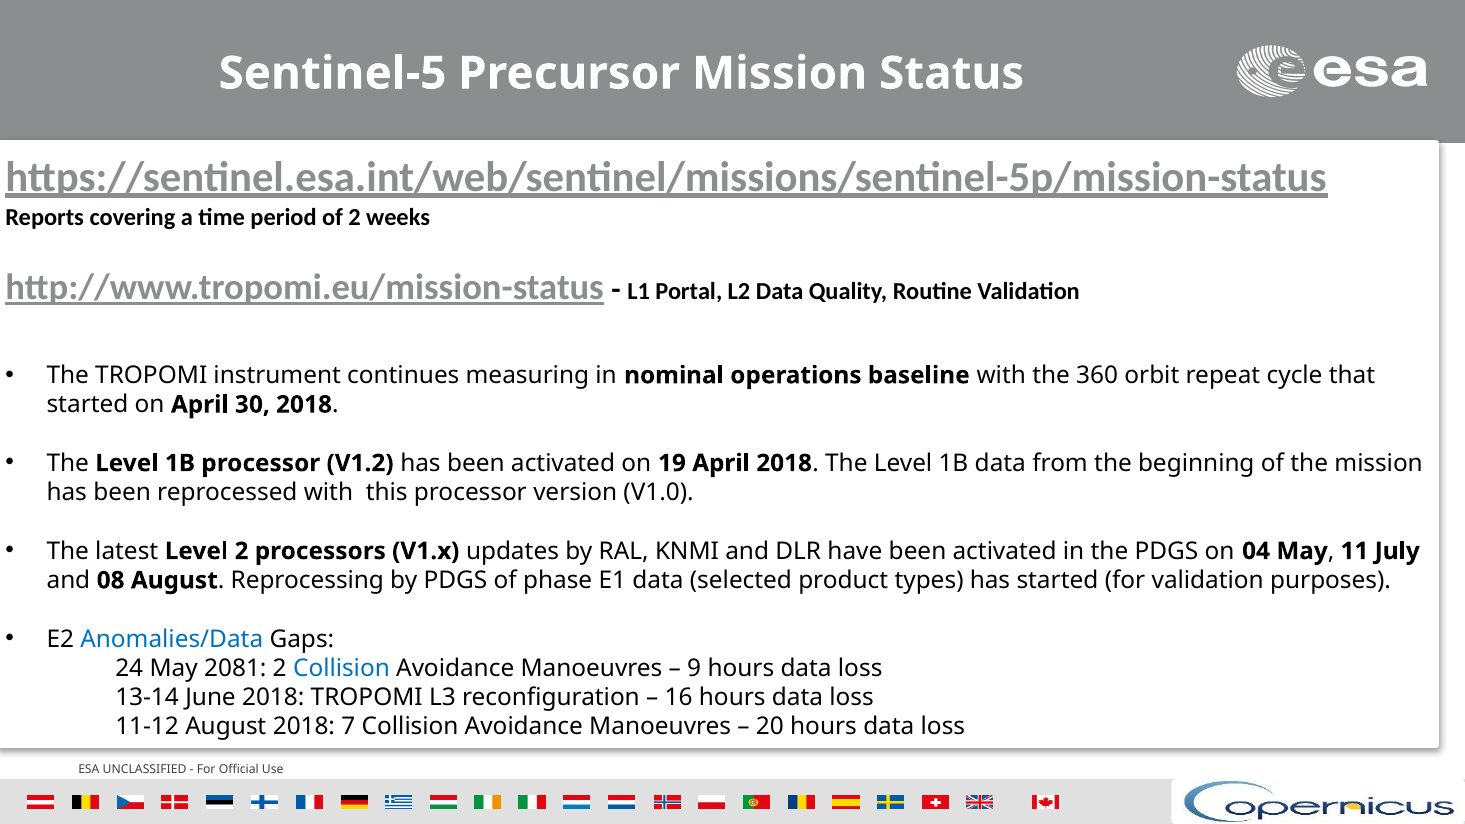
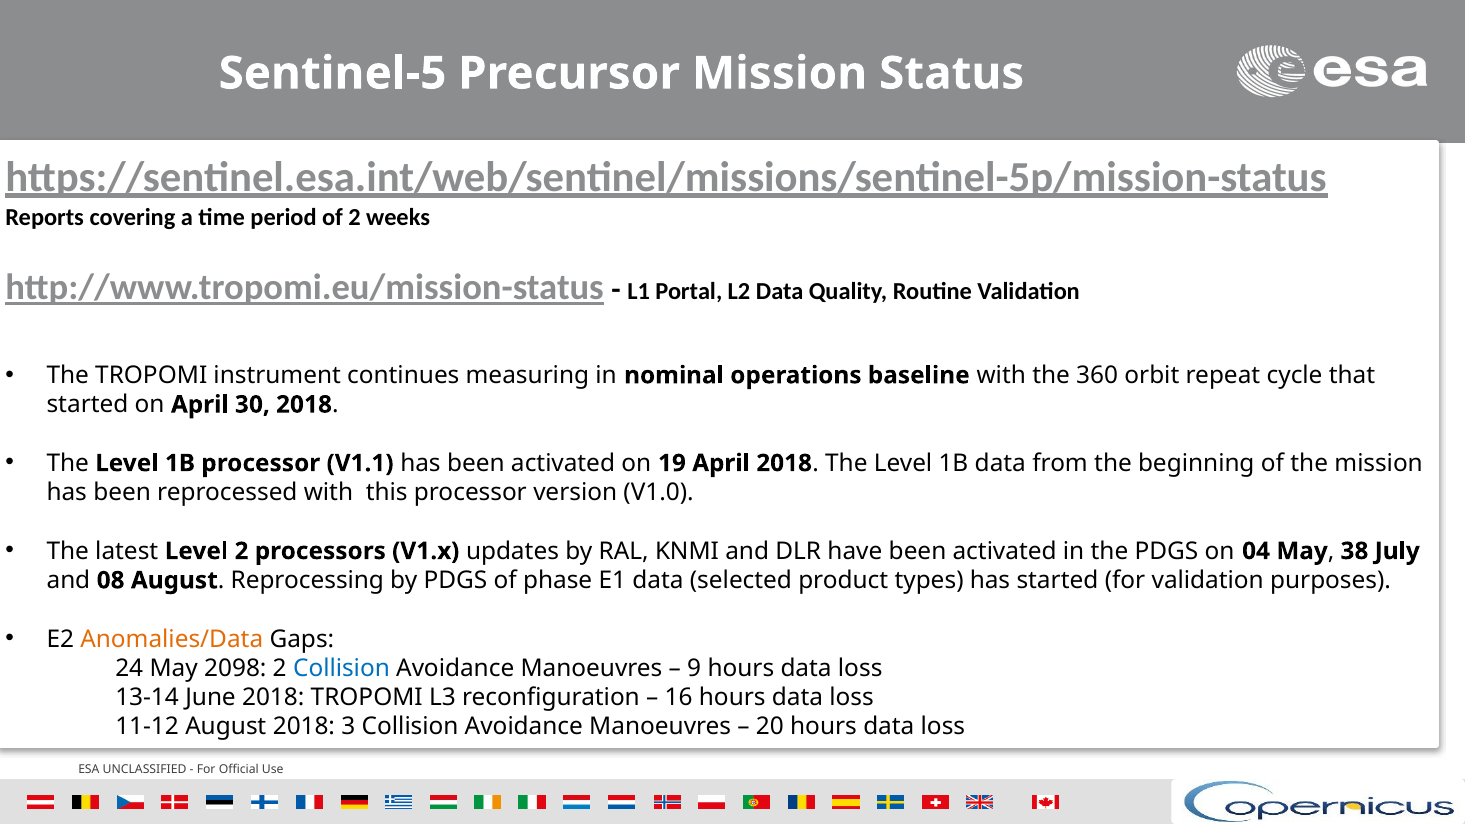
V1.2: V1.2 -> V1.1 (360, 463)
11: 11 -> 38 (1354, 551)
Anomalies/Data colour: blue -> orange (172, 639)
2081: 2081 -> 2098 (235, 668)
7: 7 -> 3 (348, 727)
